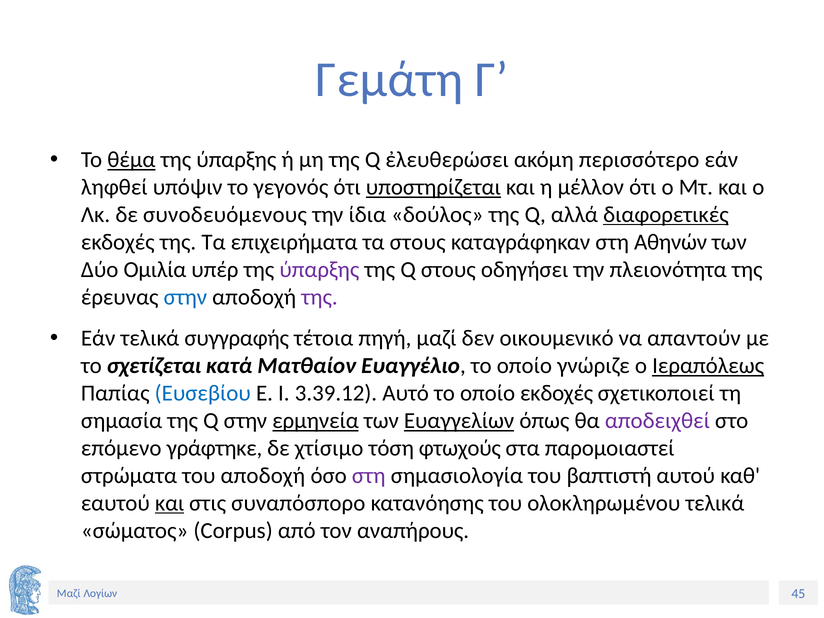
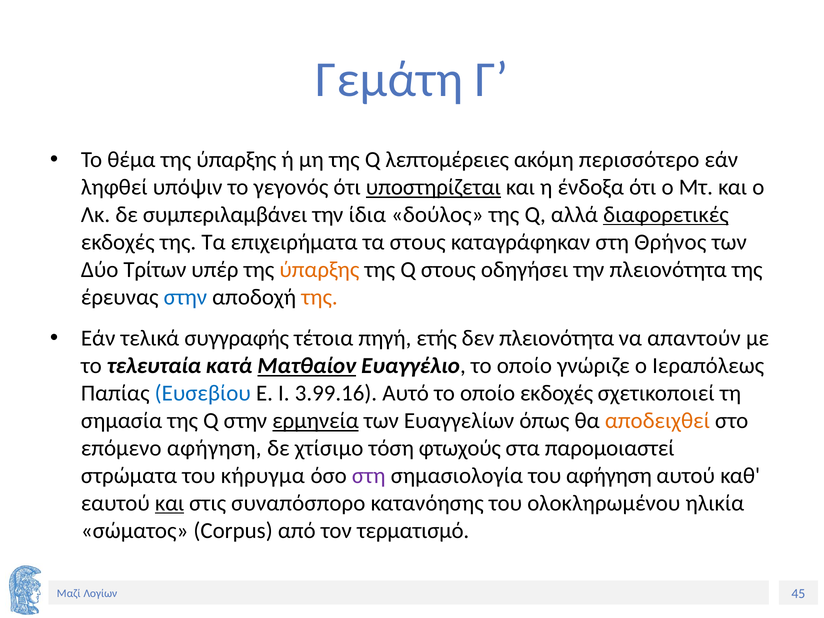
θέμα underline: present -> none (131, 160)
ἐλευθερώσει: ἐλευθερώσει -> λεπτομέρειες (447, 160)
μέλλον: μέλλον -> ένδοξα (591, 187)
συνοδευόμενους: συνοδευόμενους -> συμπεριλαμβάνει (225, 215)
Αθηνών: Αθηνών -> Θρήνος (670, 242)
Ομιλία: Ομιλία -> Τρίτων (155, 270)
ύπαρξης colour: purple -> orange (319, 270)
της colour: purple -> orange (320, 297)
πηγή μαζί: μαζί -> ετής (437, 338)
δεν οικουμενικό: οικουμενικό -> πλειονότητα (557, 338)
σχετίζεται: σχετίζεται -> τελευταία (154, 366)
Ματθαίον underline: none -> present (307, 366)
Ιεραπόλεως underline: present -> none (708, 366)
3.39.12: 3.39.12 -> 3.99.16 (336, 393)
Ευαγγελίων underline: present -> none (459, 421)
αποδειχθεί colour: purple -> orange (657, 421)
επόμενο γράφτηκε: γράφτηκε -> αφήγηση (214, 448)
του αποδοχή: αποδοχή -> κήρυγμα (263, 476)
του βαπτιστή: βαπτιστή -> αφήγηση (609, 476)
ολοκληρωμένου τελικά: τελικά -> ηλικία (715, 503)
αναπήρους: αναπήρους -> τερματισμό (413, 531)
